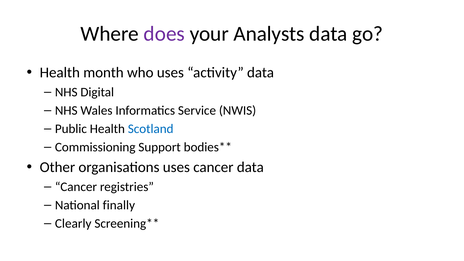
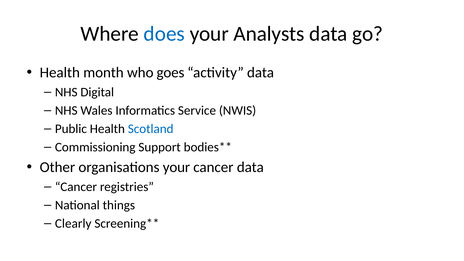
does colour: purple -> blue (164, 34)
who uses: uses -> goes (170, 73)
organisations uses: uses -> your (176, 167)
finally: finally -> things (119, 205)
